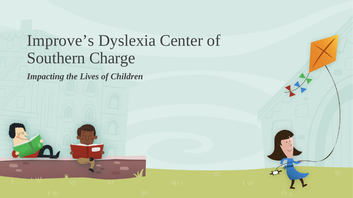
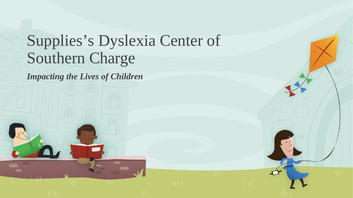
Improve’s: Improve’s -> Supplies’s (61, 41)
